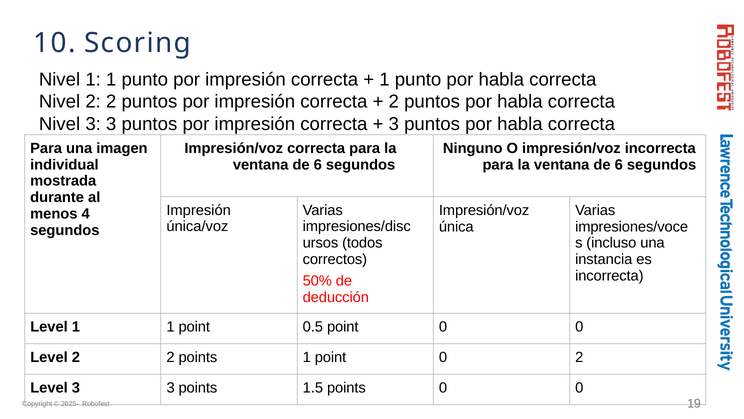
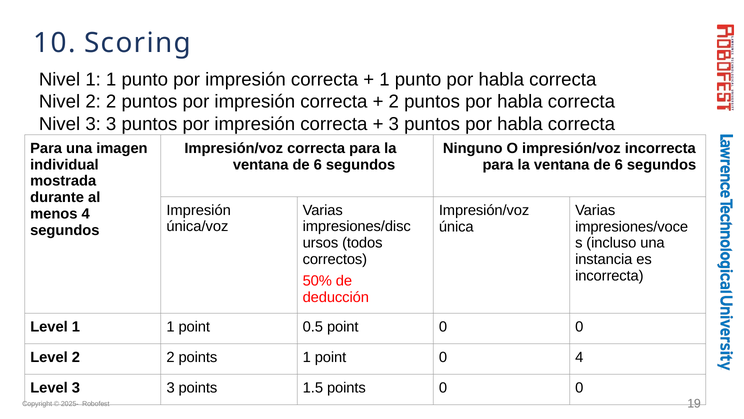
0 2: 2 -> 4 (579, 357)
